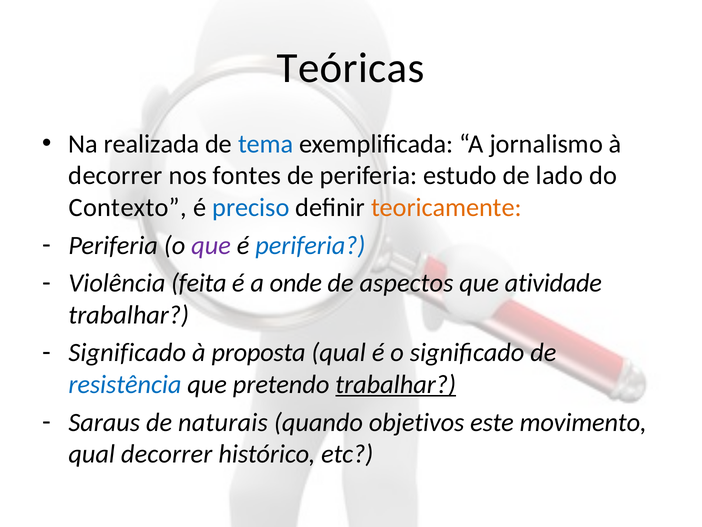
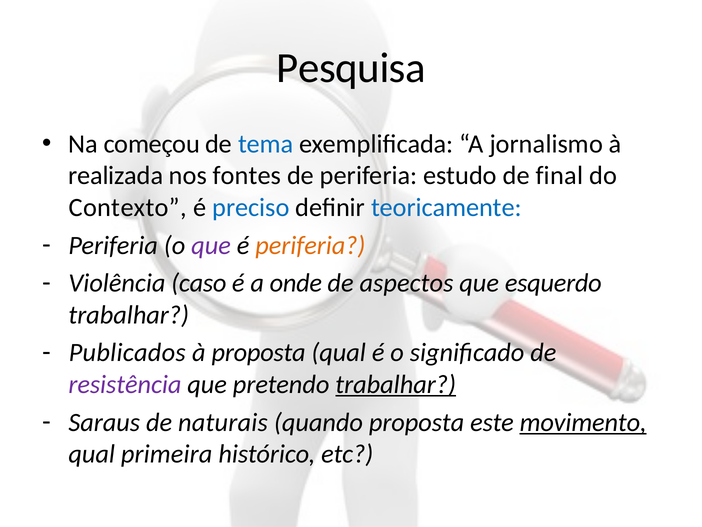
Teóricas: Teóricas -> Pesquisa (351, 68)
realizada: realizada -> começou (152, 144)
decorrer: decorrer -> realizada (116, 176)
lado: lado -> final (559, 176)
teoricamente colour: orange -> blue (446, 207)
periferia colour: blue -> orange (310, 245)
feita: feita -> caso (199, 283)
atividade: atividade -> esquerdo (553, 283)
Significado: Significado -> Publicados (127, 352)
resistência colour: blue -> purple (125, 384)
quando objetivos: objetivos -> proposta (417, 422)
movimento underline: none -> present (583, 422)
qual decorrer: decorrer -> primeira (167, 454)
